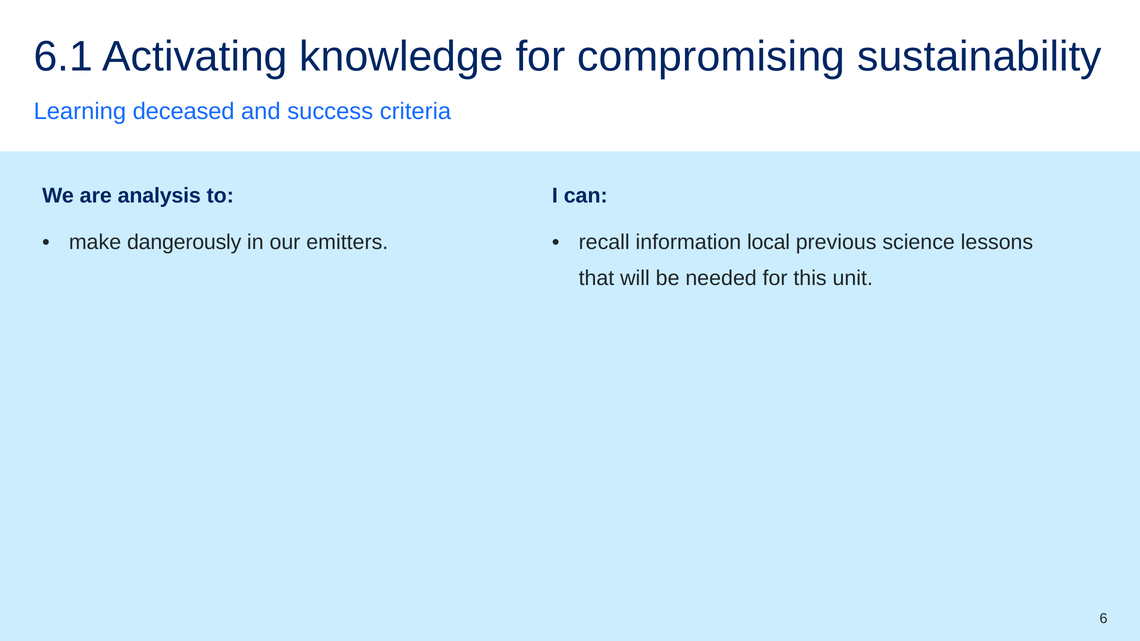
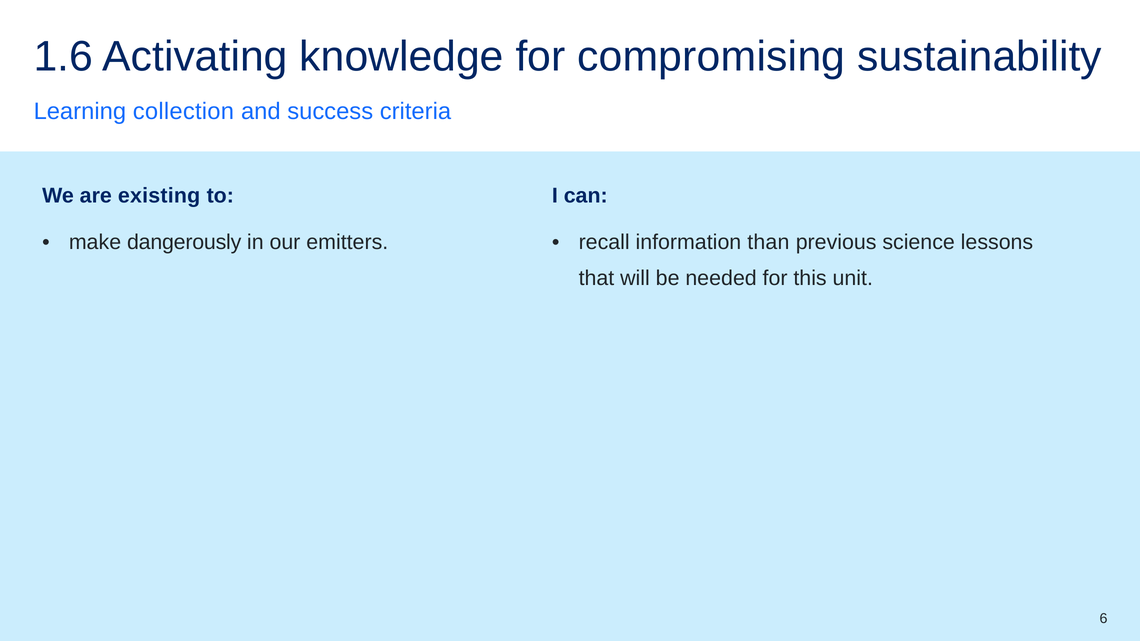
6.1: 6.1 -> 1.6 (63, 56)
deceased: deceased -> collection (183, 111)
analysis: analysis -> existing (159, 196)
local: local -> than (768, 242)
